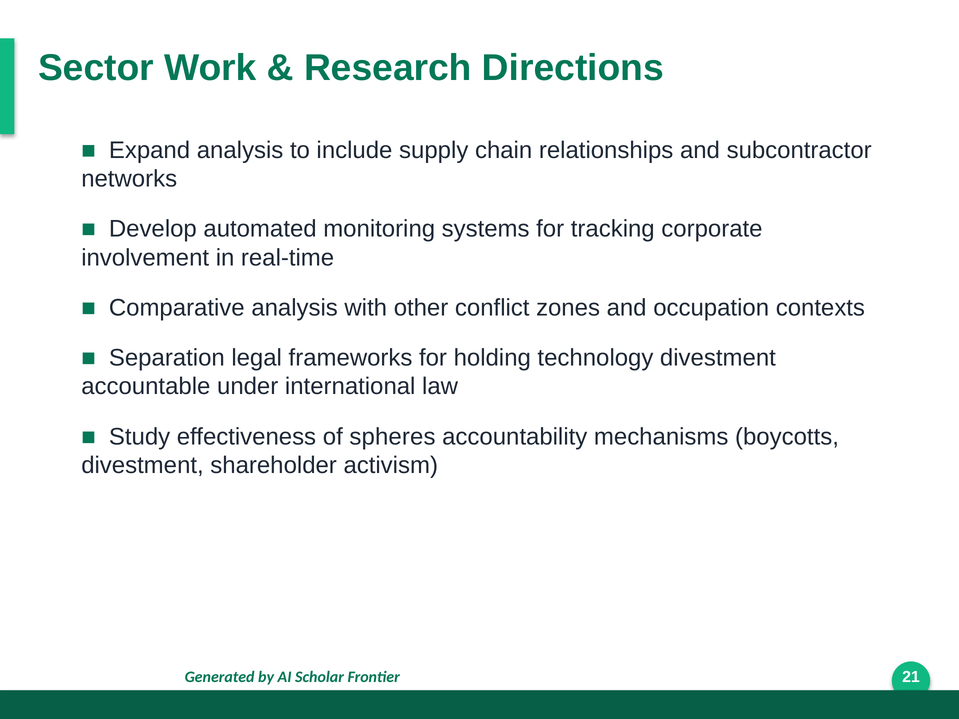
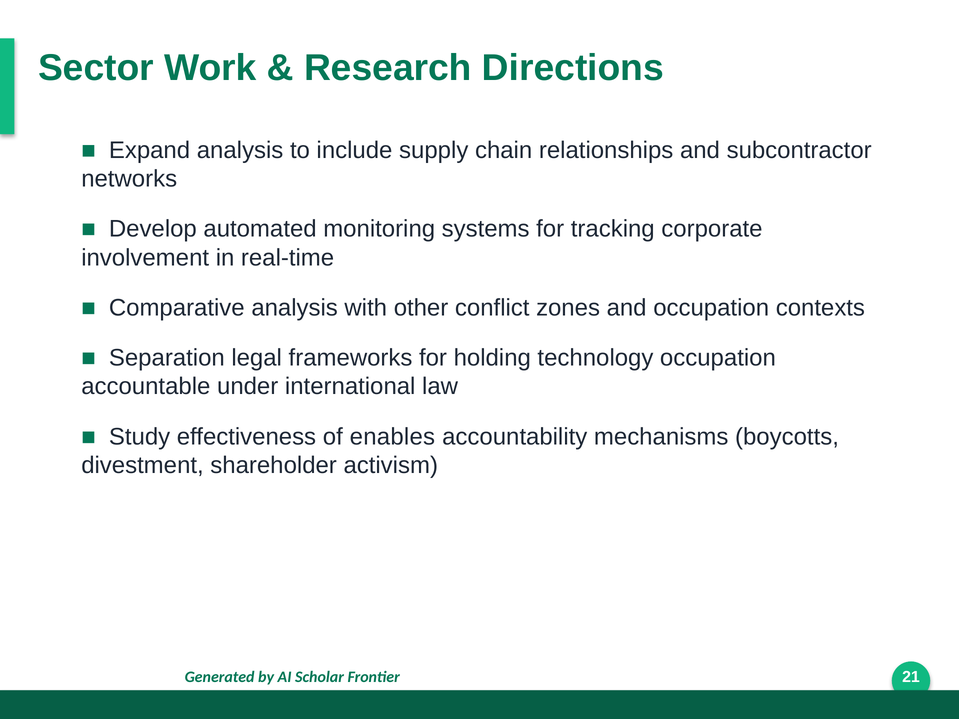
technology divestment: divestment -> occupation (718, 358)
spheres: spheres -> enables (392, 437)
